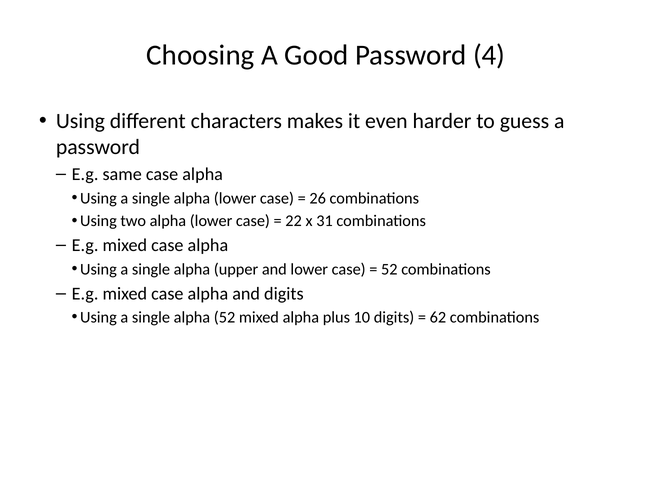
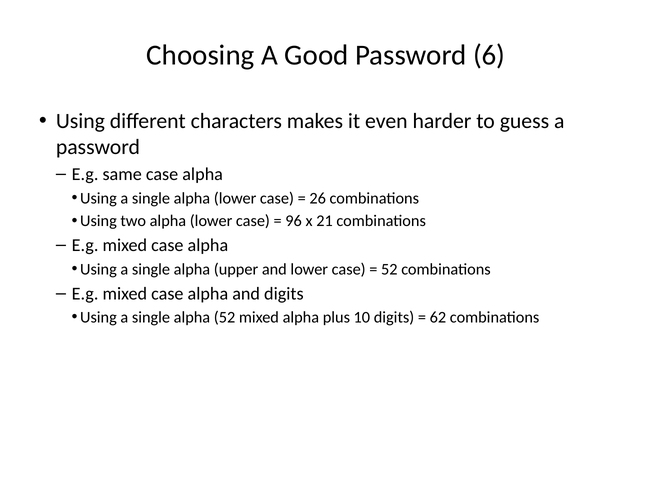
4: 4 -> 6 (489, 55)
22: 22 -> 96 (294, 221)
31: 31 -> 21 (325, 221)
